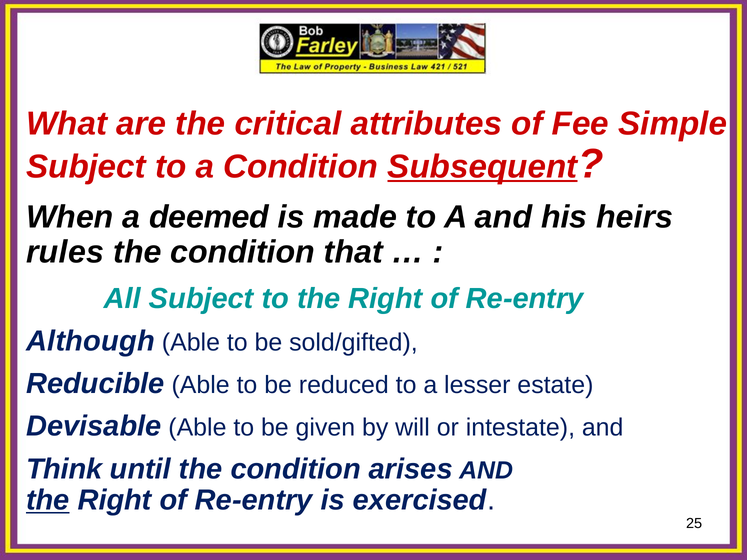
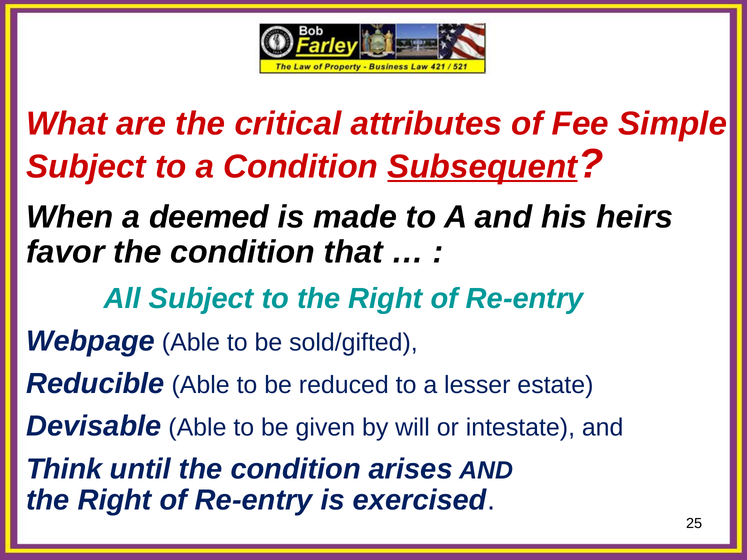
rules: rules -> favor (65, 252)
Although: Although -> Webpage (91, 341)
the underline: present -> none (48, 501)
